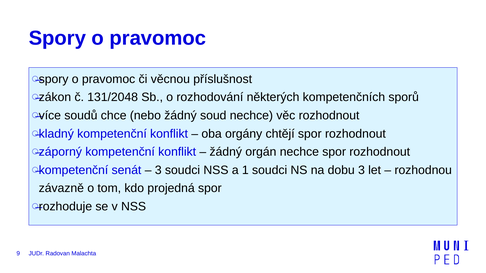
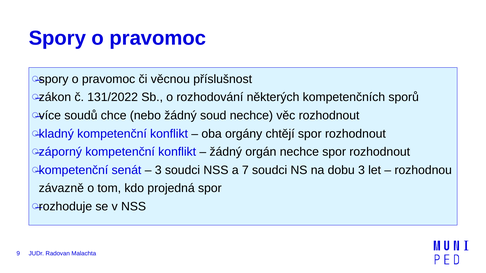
131/2048: 131/2048 -> 131/2022 (113, 97)
1: 1 -> 7 (245, 170)
